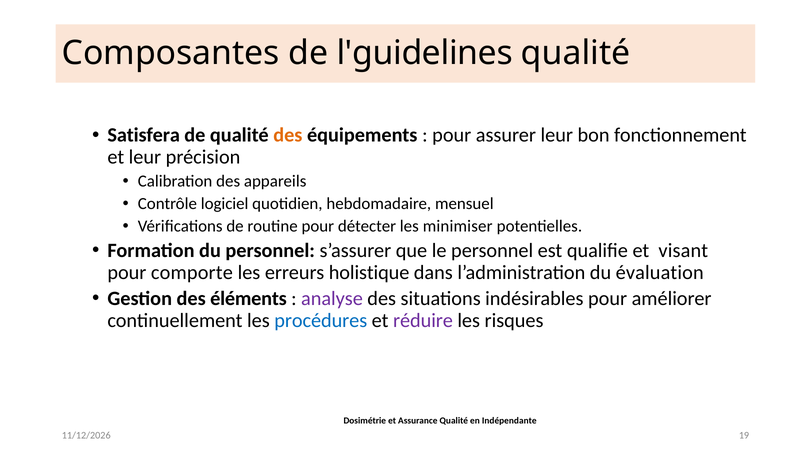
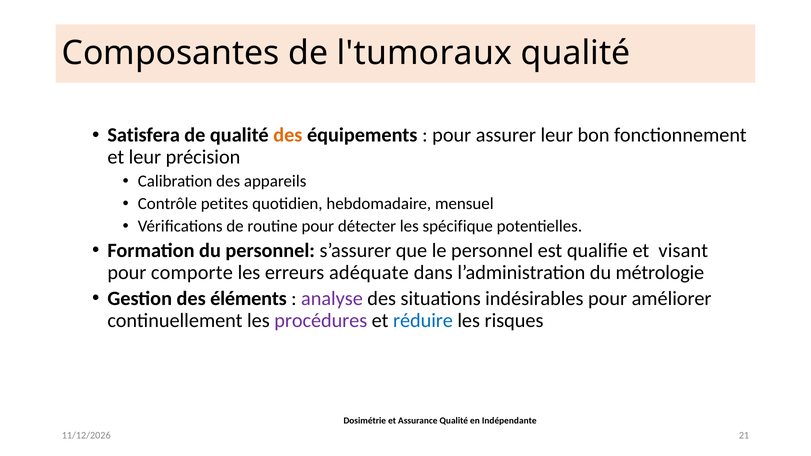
l'guidelines: l'guidelines -> l'tumoraux (424, 53)
logiciel: logiciel -> petites (225, 204)
minimiser: minimiser -> spécifique (458, 226)
holistique: holistique -> adéquate (369, 273)
évaluation: évaluation -> métrologie (660, 273)
procédures colour: blue -> purple (321, 321)
réduire colour: purple -> blue (423, 321)
19: 19 -> 21 (744, 436)
